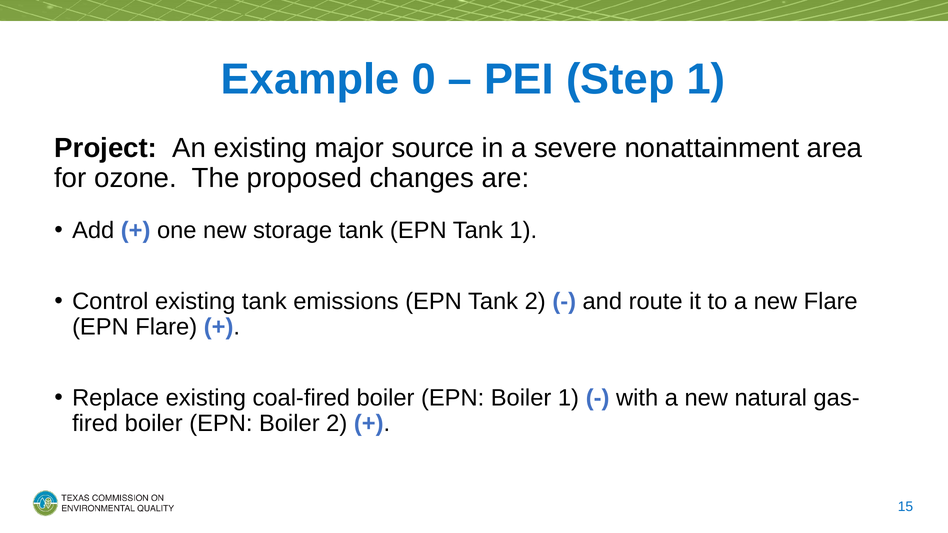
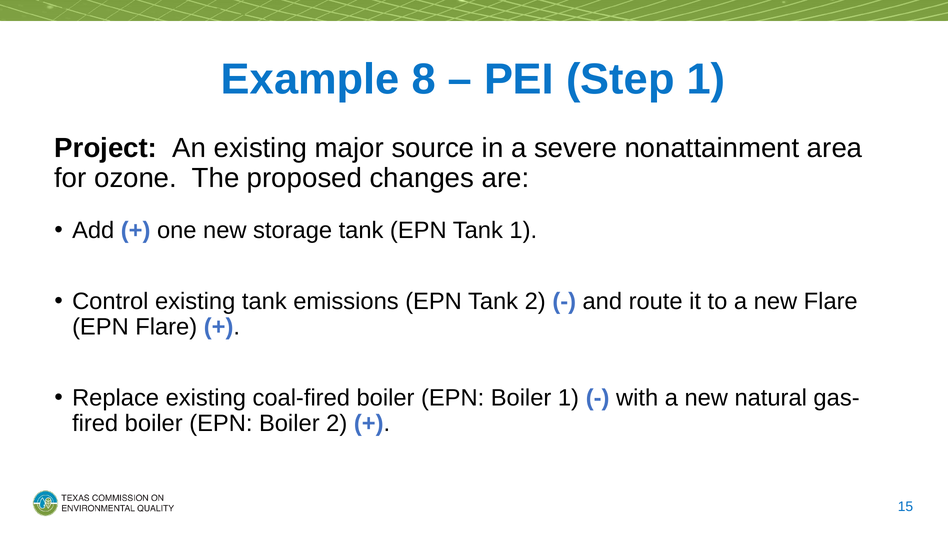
0: 0 -> 8 (424, 80)
